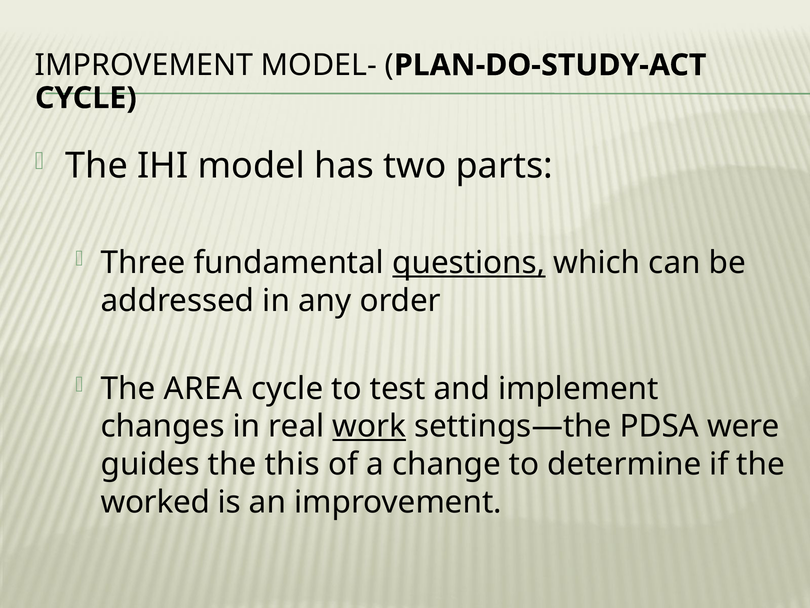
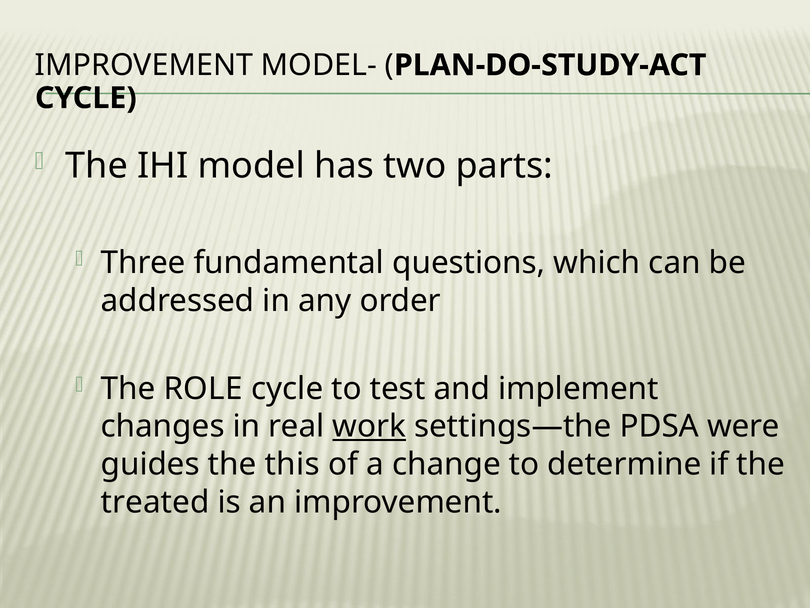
questions underline: present -> none (469, 263)
AREA: AREA -> ROLE (203, 389)
worked: worked -> treated (155, 502)
